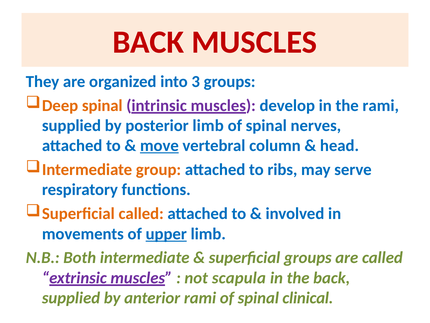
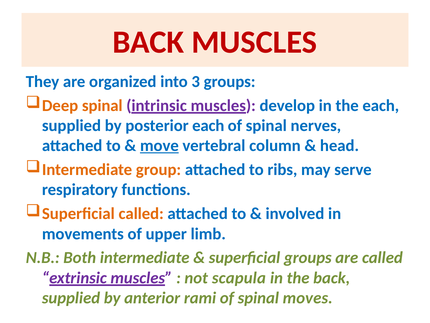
the rami: rami -> each (381, 105)
posterior limb: limb -> each (208, 125)
upper underline: present -> none (166, 233)
clinical: clinical -> moves (308, 298)
